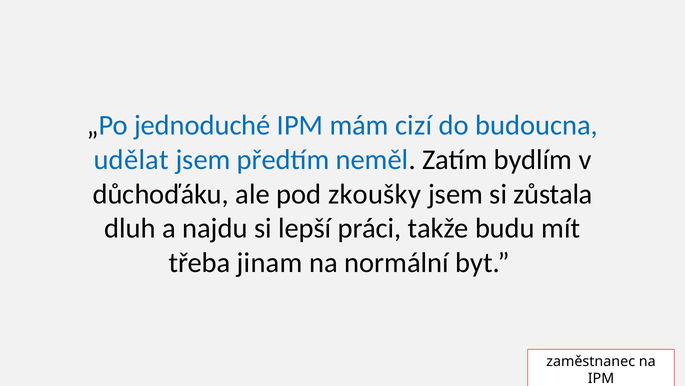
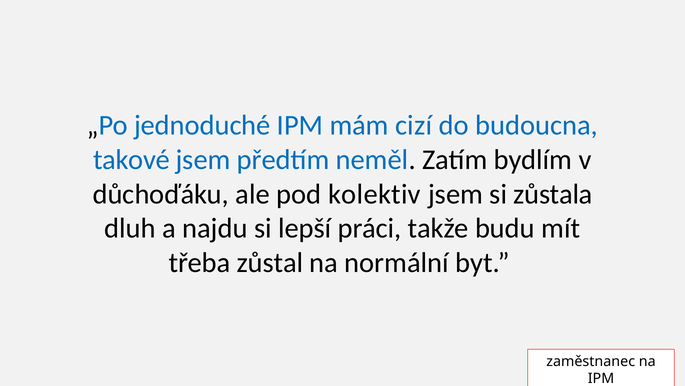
udělat: udělat -> takové (132, 159)
zkoušky: zkoušky -> kolektiv (375, 194)
jinam: jinam -> zůstal (270, 262)
